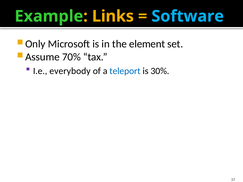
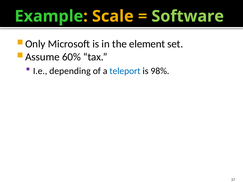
Links: Links -> Scale (113, 16)
Software colour: light blue -> light green (188, 16)
70%: 70% -> 60% (71, 57)
everybody: everybody -> depending (70, 71)
30%: 30% -> 98% (160, 71)
